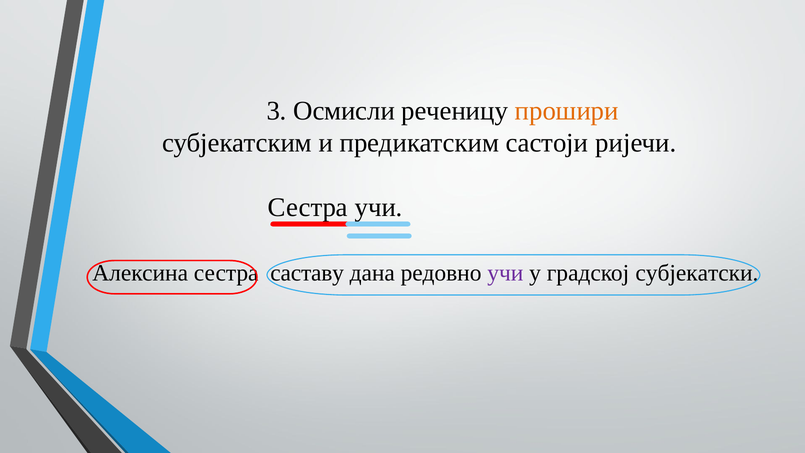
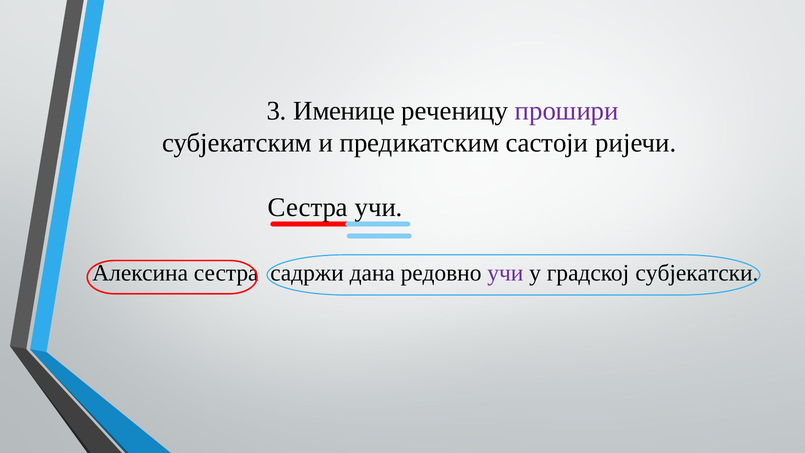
Осмисли: Осмисли -> Именице (344, 111)
прошири colour: orange -> purple (567, 111)
саставу: саставу -> садржи (307, 273)
